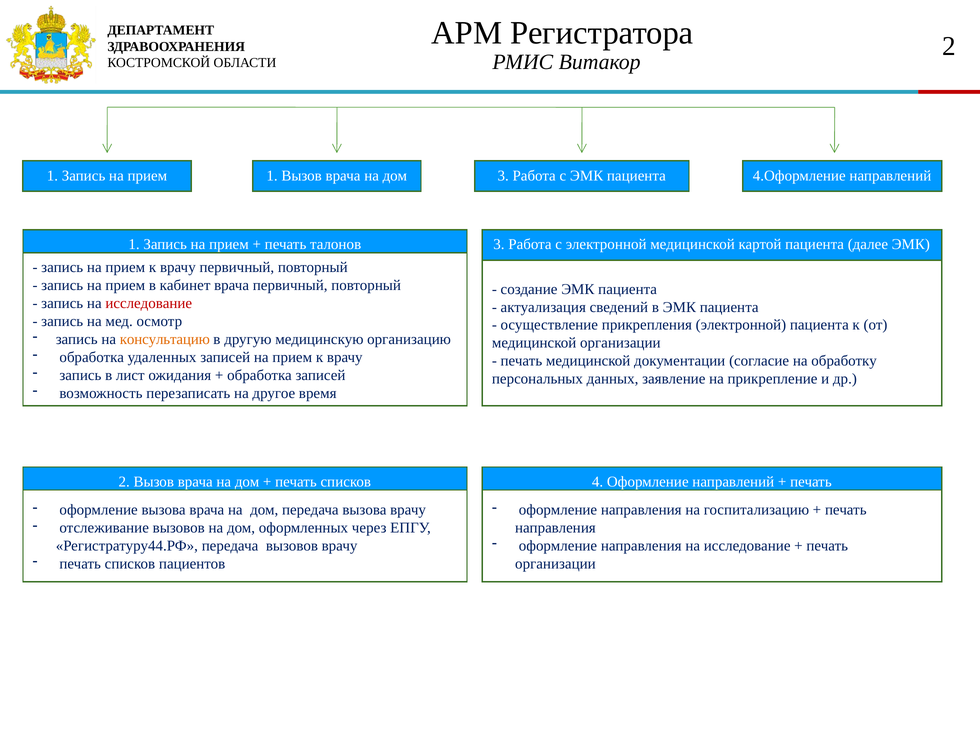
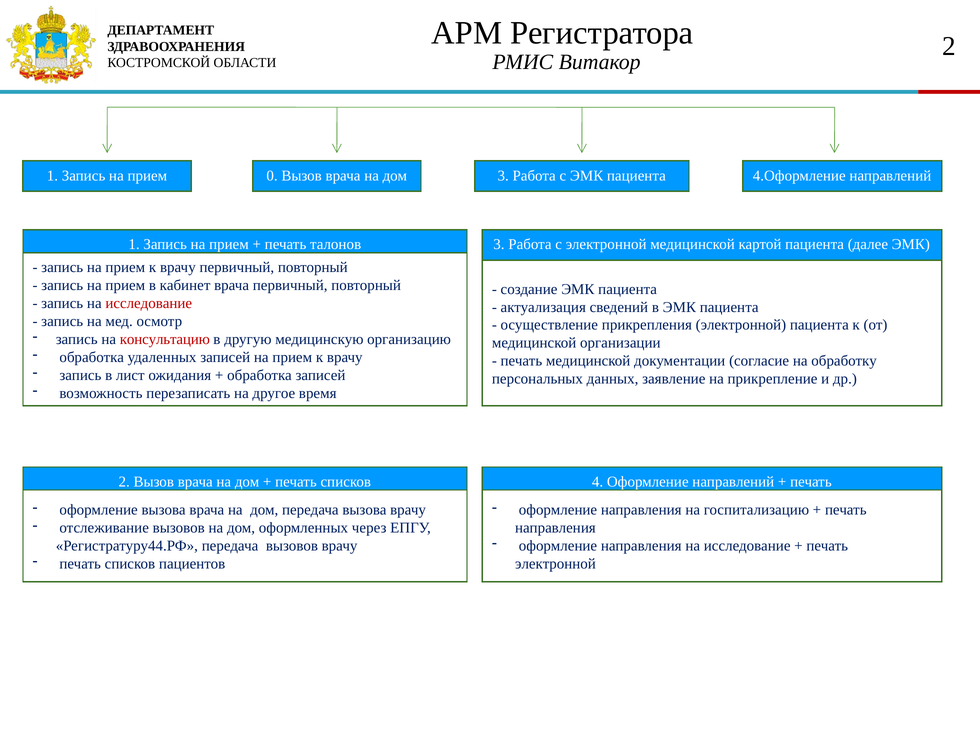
прием 1: 1 -> 0 (272, 176)
консультацию colour: orange -> red (165, 339)
организации: организации -> электронной (555, 564)
